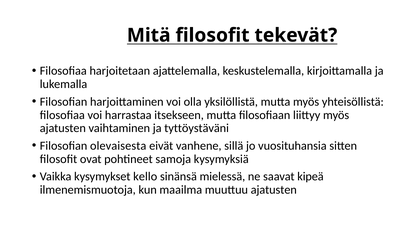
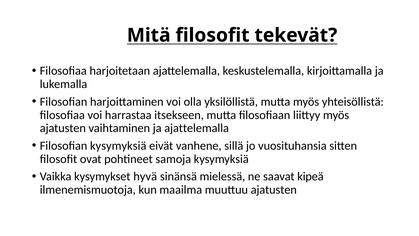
ja tyttöystäväni: tyttöystäväni -> ajattelemalla (197, 128)
Filosofian olevaisesta: olevaisesta -> kysymyksiä (118, 146)
kello: kello -> hyvä (145, 176)
